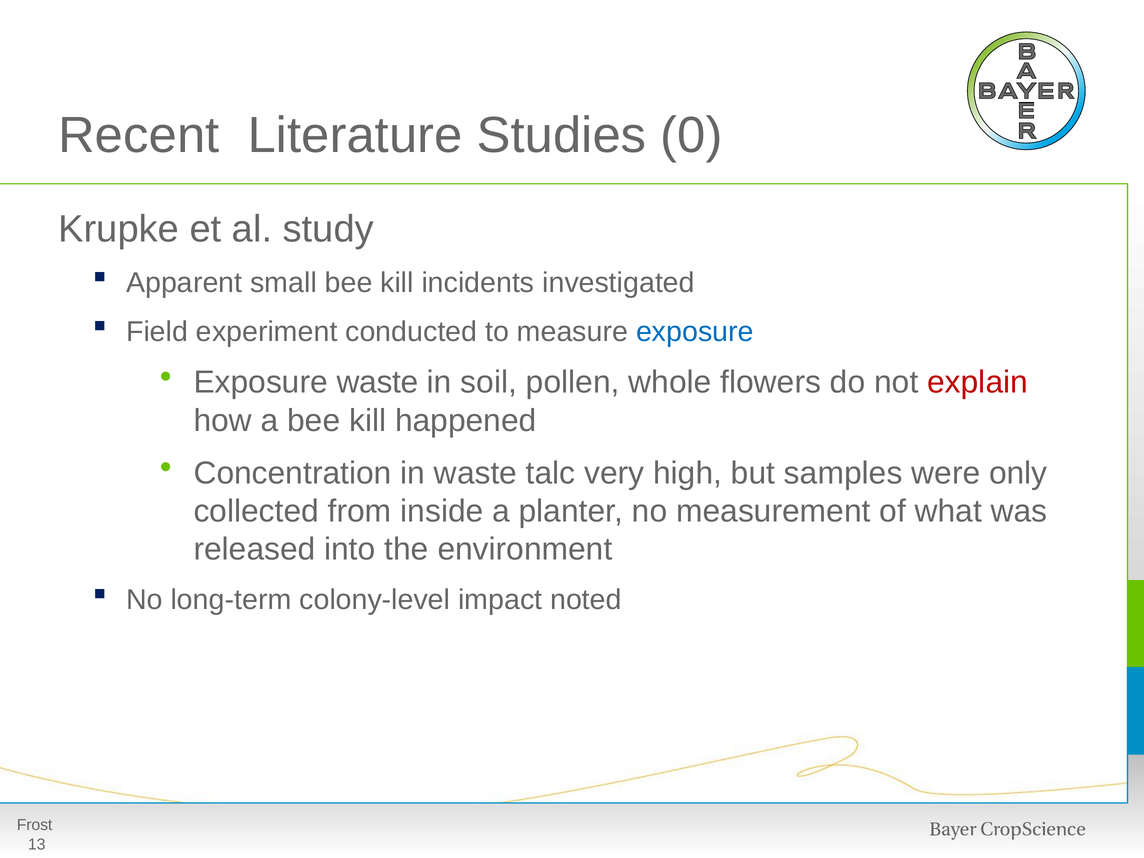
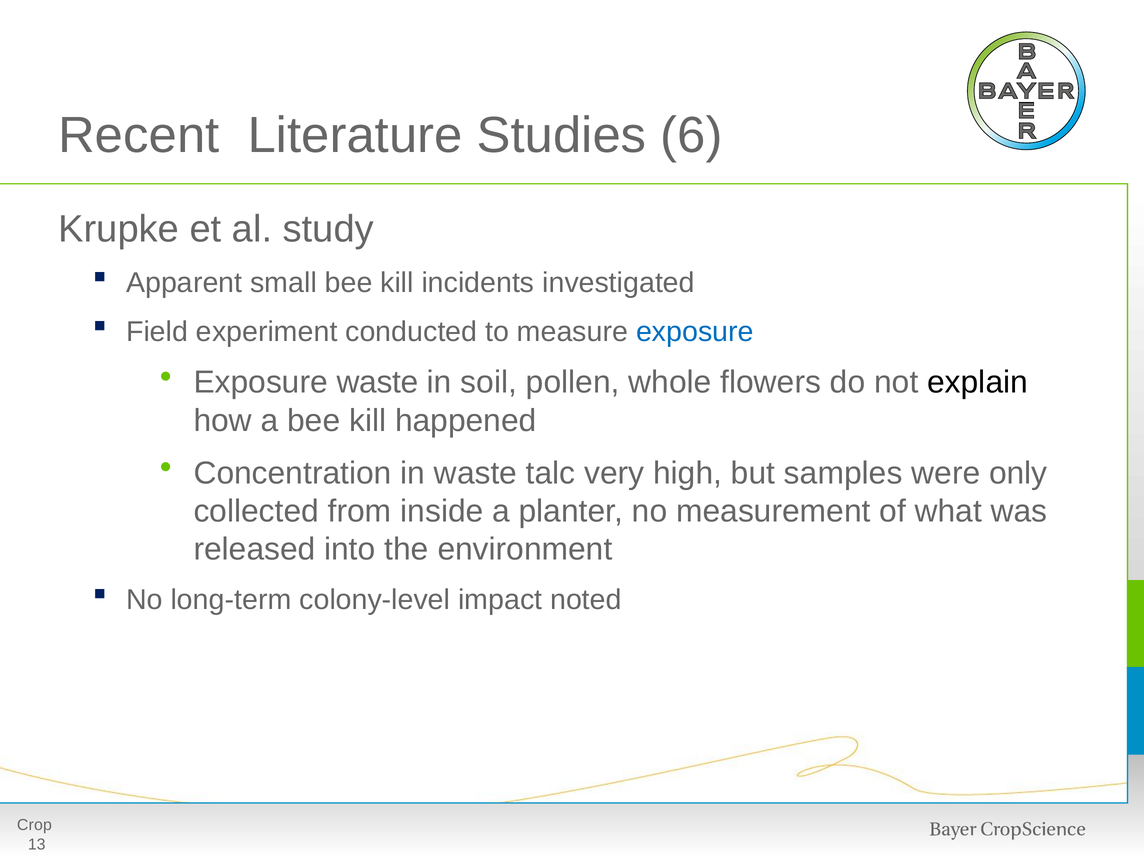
0: 0 -> 6 (691, 135)
explain colour: red -> black (978, 382)
Frost: Frost -> Crop (34, 825)
